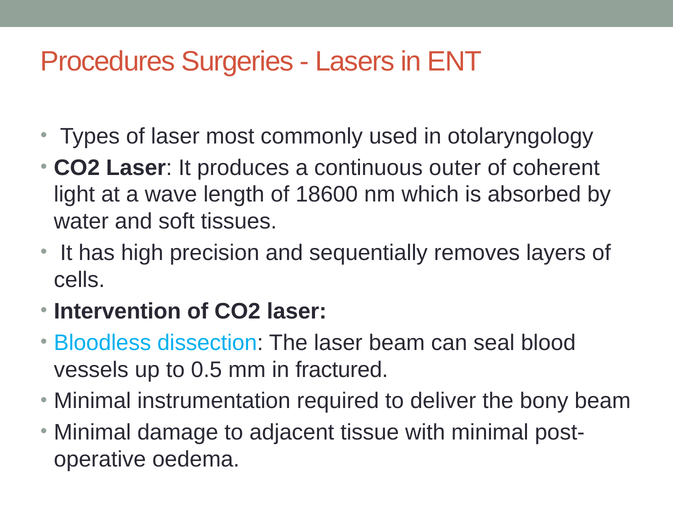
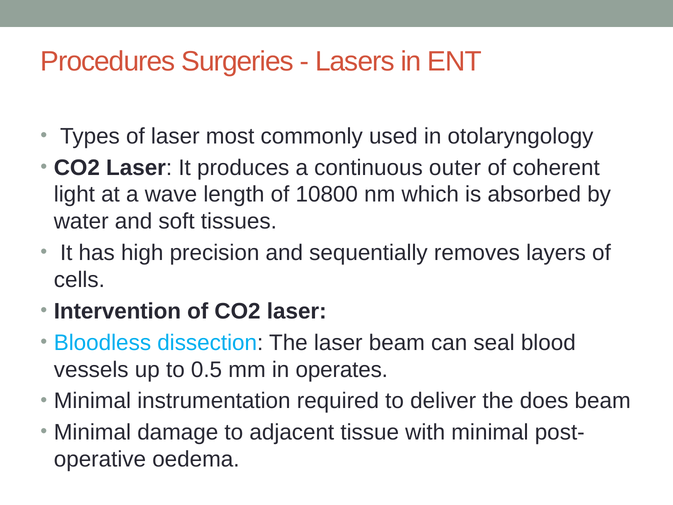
18600: 18600 -> 10800 (327, 194)
fractured: fractured -> operates (342, 369)
bony: bony -> does (544, 401)
